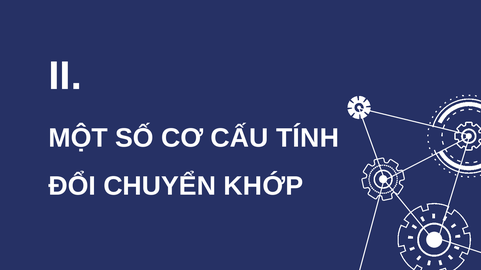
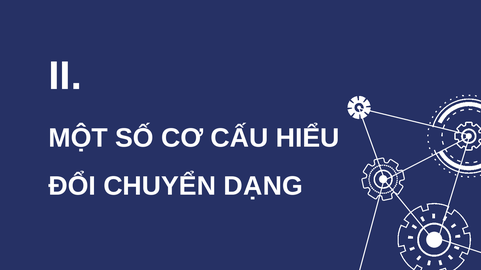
TÍNH: TÍNH -> HIỂU (308, 138)
KHỚP: KHỚP -> DẠNG (263, 186)
